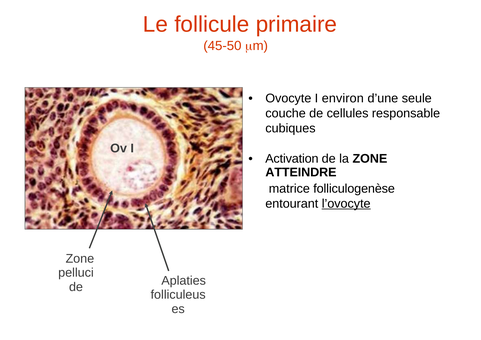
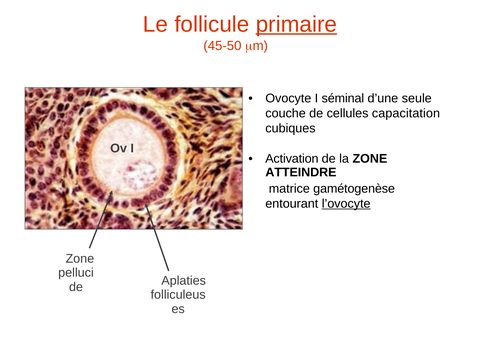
primaire underline: none -> present (296, 24)
environ: environ -> séminal (343, 98)
responsable: responsable -> capacitation (406, 113)
folliculogenèse: folliculogenèse -> gamétogenèse (354, 189)
